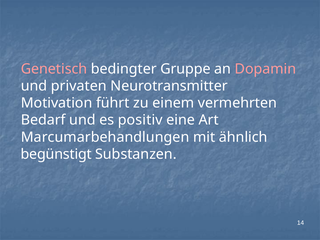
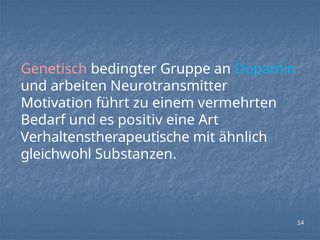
Dopamin colour: pink -> light blue (265, 69)
privaten: privaten -> arbeiten (79, 86)
Marcumarbehandlungen: Marcumarbehandlungen -> Verhaltenstherapeutische (105, 137)
begünstigt: begünstigt -> gleichwohl (56, 154)
